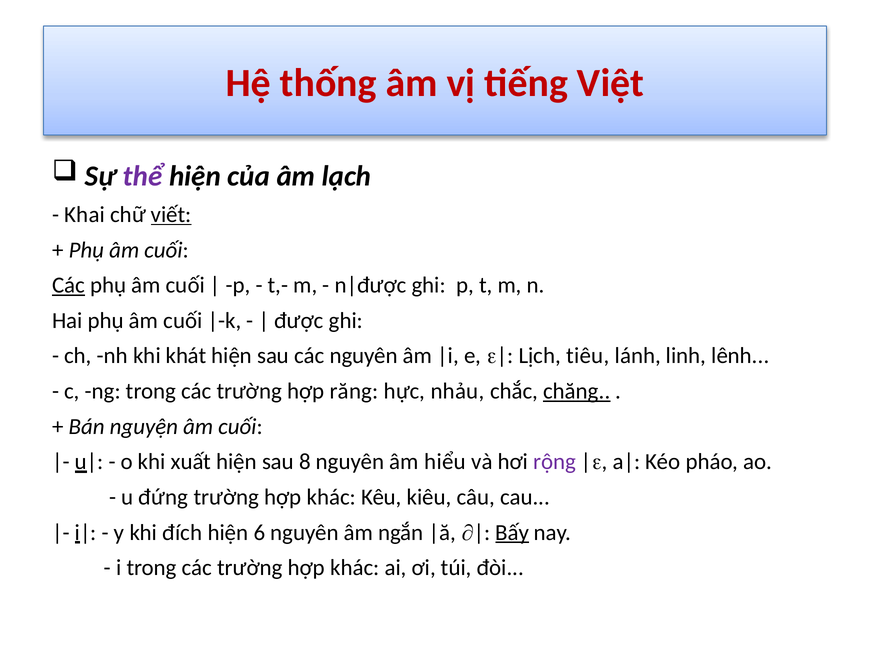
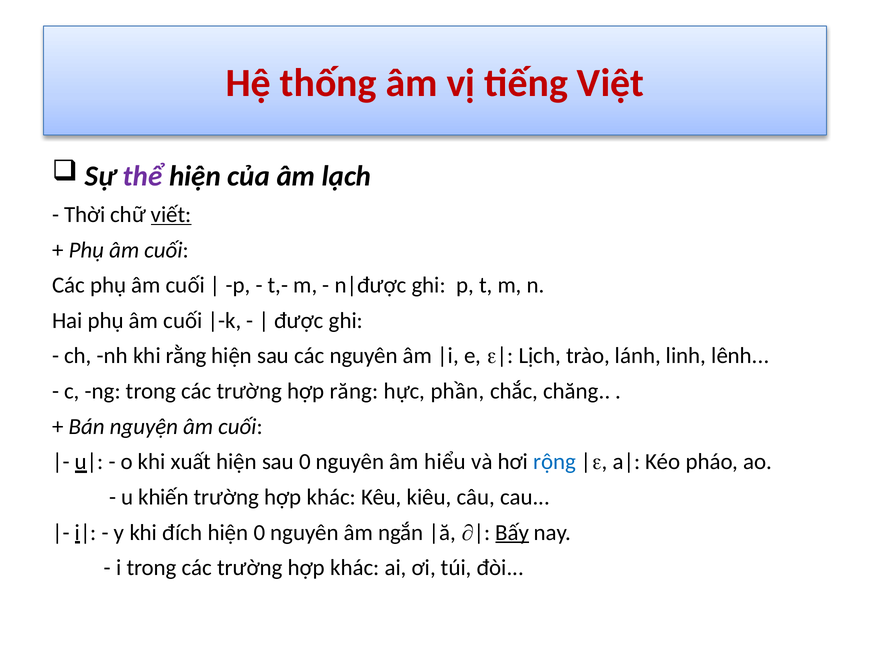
Khai: Khai -> Thời (85, 215)
Các underline: present -> none (69, 285)
khát: khát -> rằng (186, 356)
tiêu: tiêu -> trào (588, 356)
nhảu: nhảu -> phần (457, 391)
chăng underline: present -> none (577, 391)
sau 8: 8 -> 0 (305, 461)
rộng colour: purple -> blue (555, 461)
đứng: đứng -> khiến (163, 497)
hiện 6: 6 -> 0 (259, 532)
